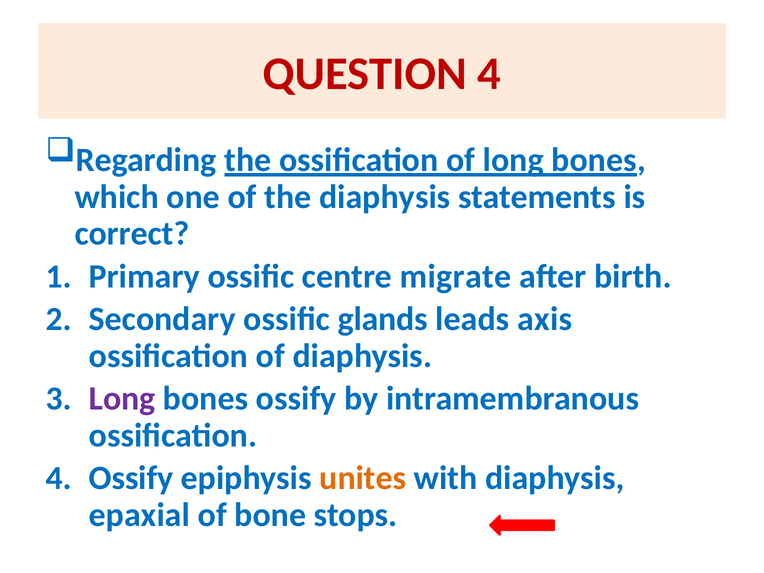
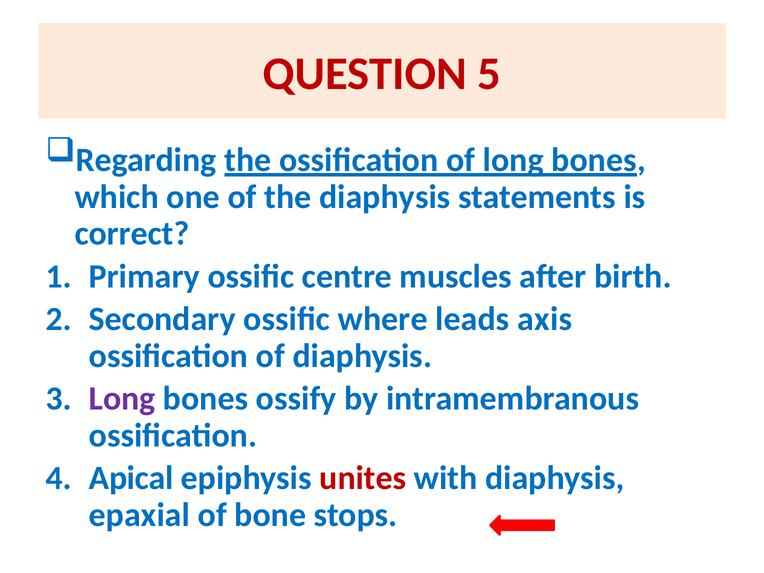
QUESTION 4: 4 -> 5 (489, 74)
migrate: migrate -> muscles (456, 276)
glands: glands -> where (383, 319)
Ossify: Ossify -> Apical (131, 478)
unites colour: orange -> red (363, 478)
